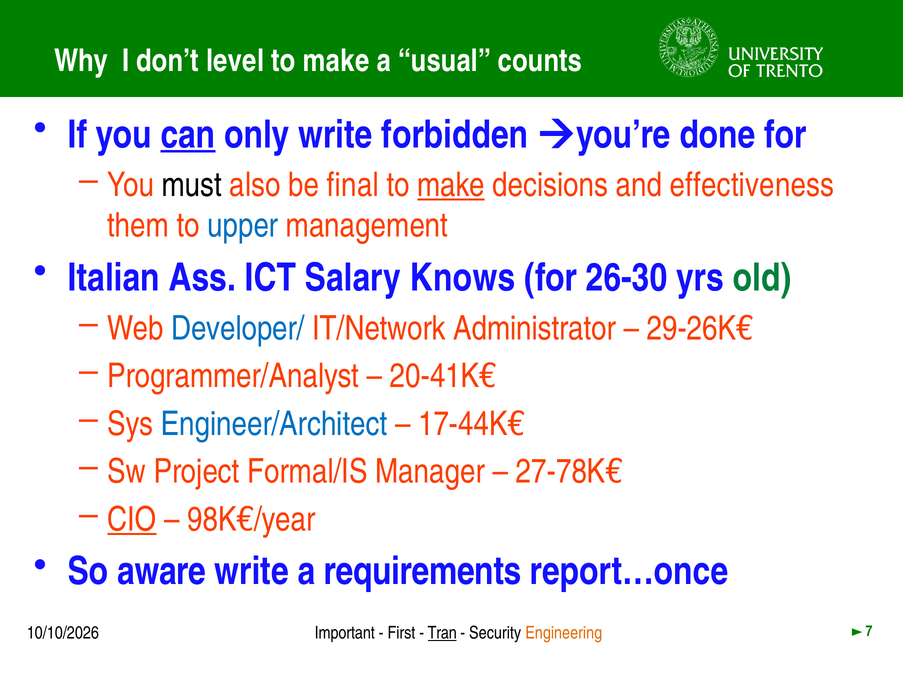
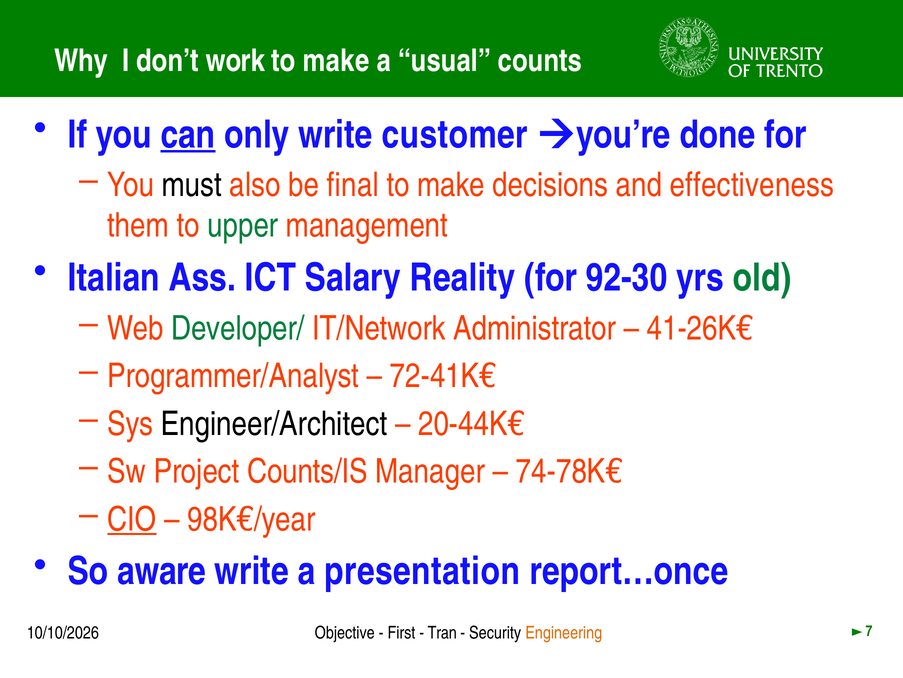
level: level -> work (235, 61)
forbidden: forbidden -> customer (455, 135)
make underline: present -> none (451, 185)
upper colour: blue -> green (243, 226)
Knows: Knows -> Reality (463, 278)
26-30: 26-30 -> 92-30 (627, 278)
Developer/ colour: blue -> green (238, 328)
29-26K€: 29-26K€ -> 41-26K€ (700, 328)
20-41K€: 20-41K€ -> 72-41K€ (443, 376)
Engineer/Architect colour: blue -> black (274, 423)
17-44K€: 17-44K€ -> 20-44K€ (472, 423)
Formal/IS: Formal/IS -> Counts/IS (308, 471)
27-78K€: 27-78K€ -> 74-78K€ (569, 471)
requirements: requirements -> presentation (422, 571)
Important: Important -> Objective (345, 632)
Tran underline: present -> none (442, 632)
